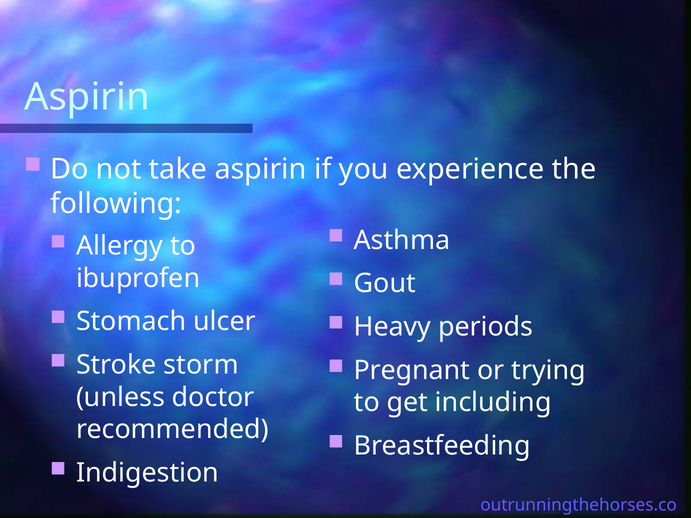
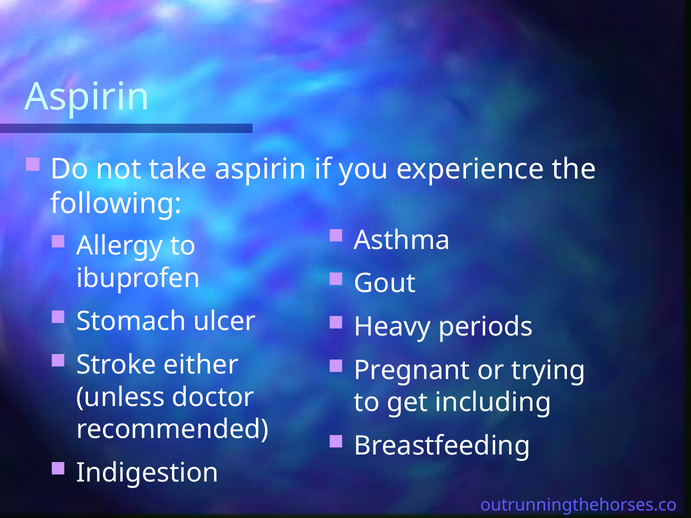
storm: storm -> either (201, 365)
